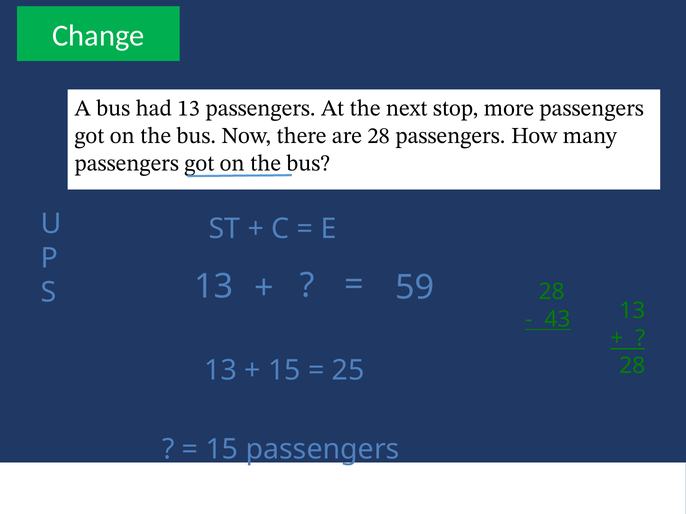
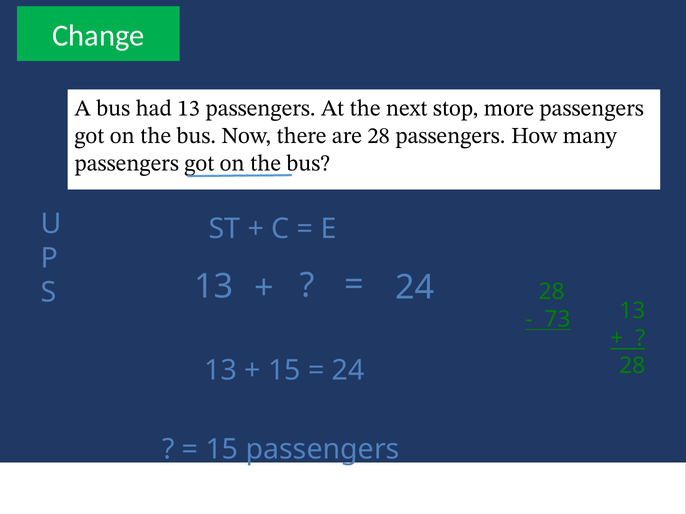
13 59: 59 -> 24 (415, 288)
43: 43 -> 73 (557, 319)
25: 25 -> 24 (348, 371)
